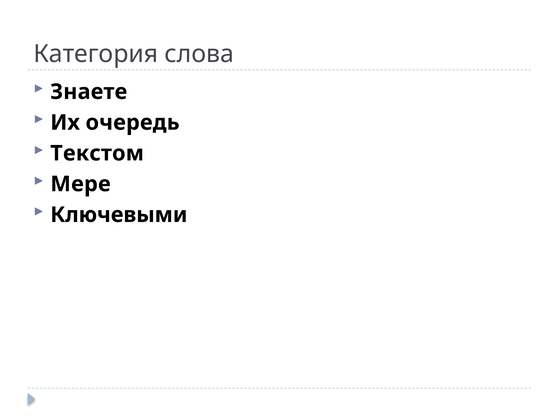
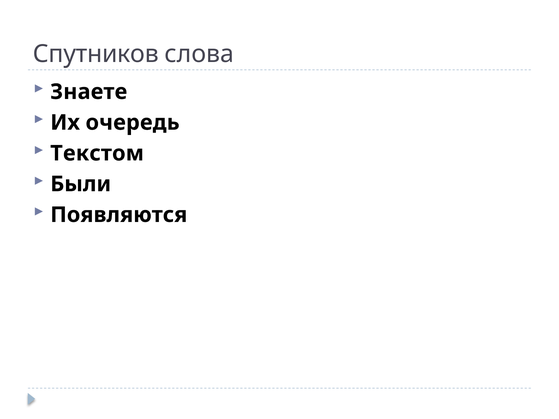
Категория: Категория -> Спутников (96, 54)
Мере: Мере -> Были (81, 184)
Ключевыми: Ключевыми -> Появляются (119, 215)
